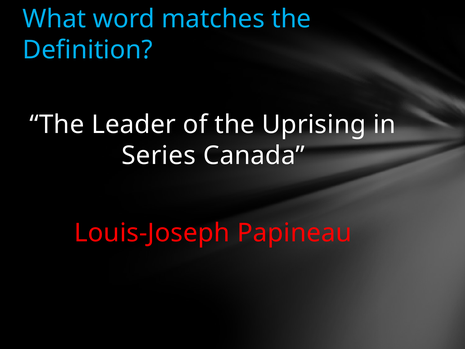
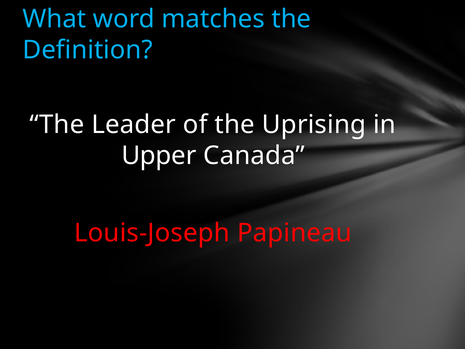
Series: Series -> Upper (159, 155)
